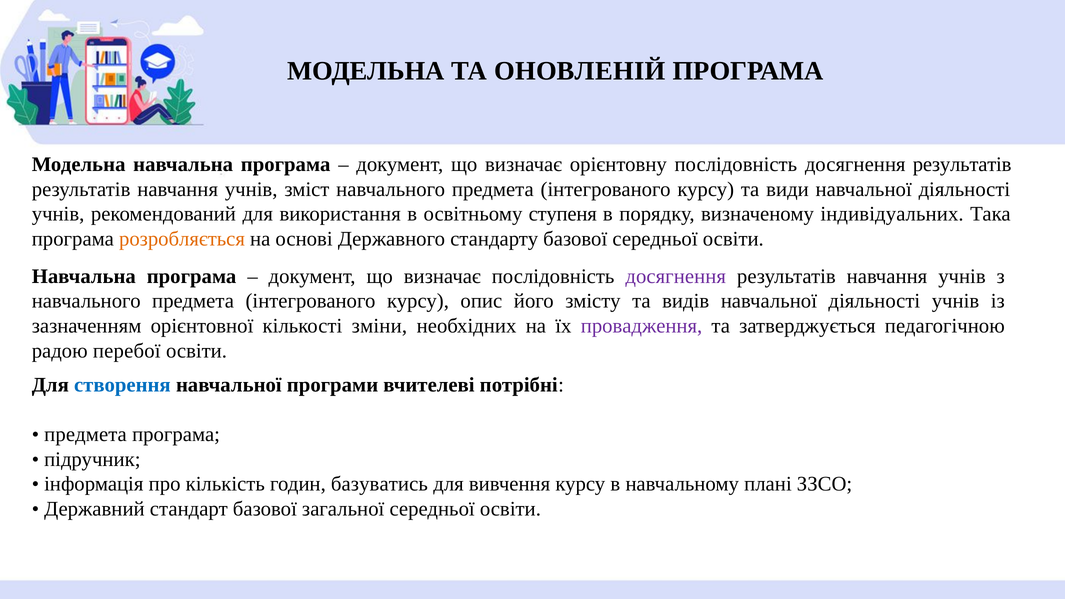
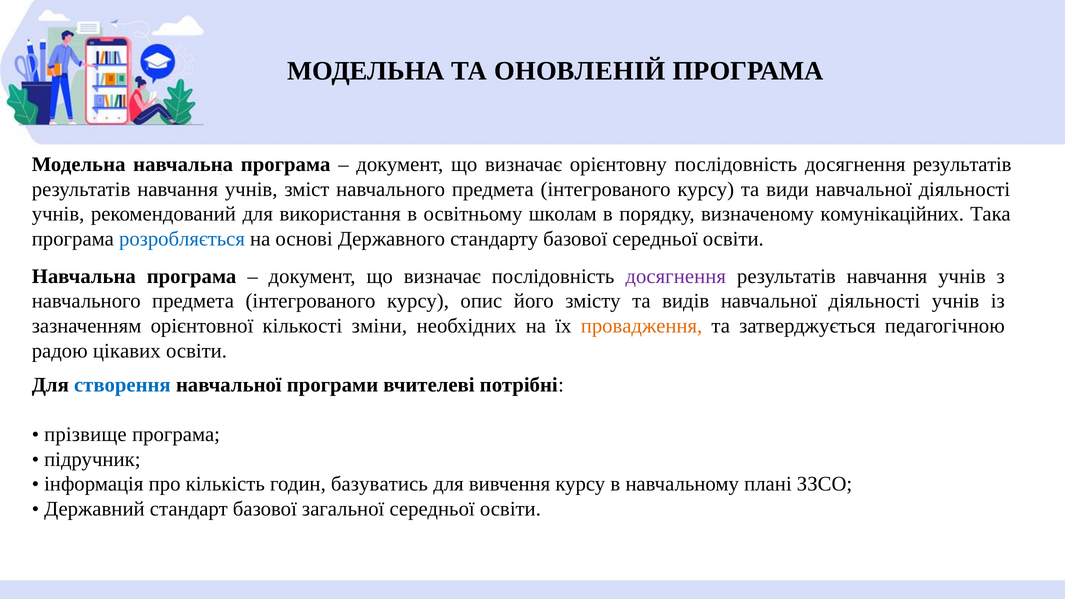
ступеня: ступеня -> школам (563, 214)
індивідуальних: індивідуальних -> комунікаційних (892, 214)
розробляється colour: orange -> blue (182, 239)
провадження colour: purple -> orange (642, 326)
перебої: перебої -> цікавих (127, 351)
предмета: предмета -> прізвище (85, 434)
